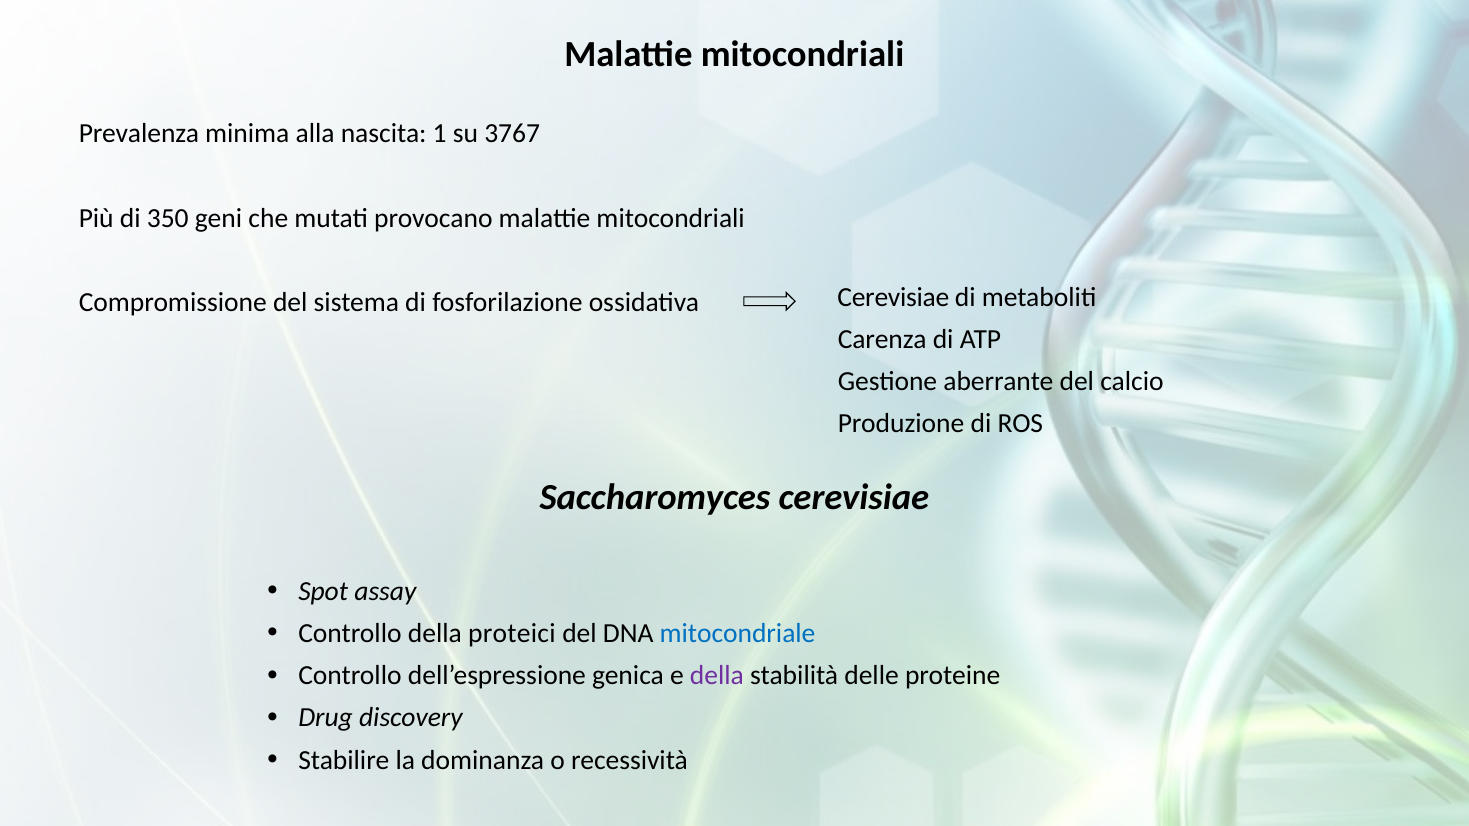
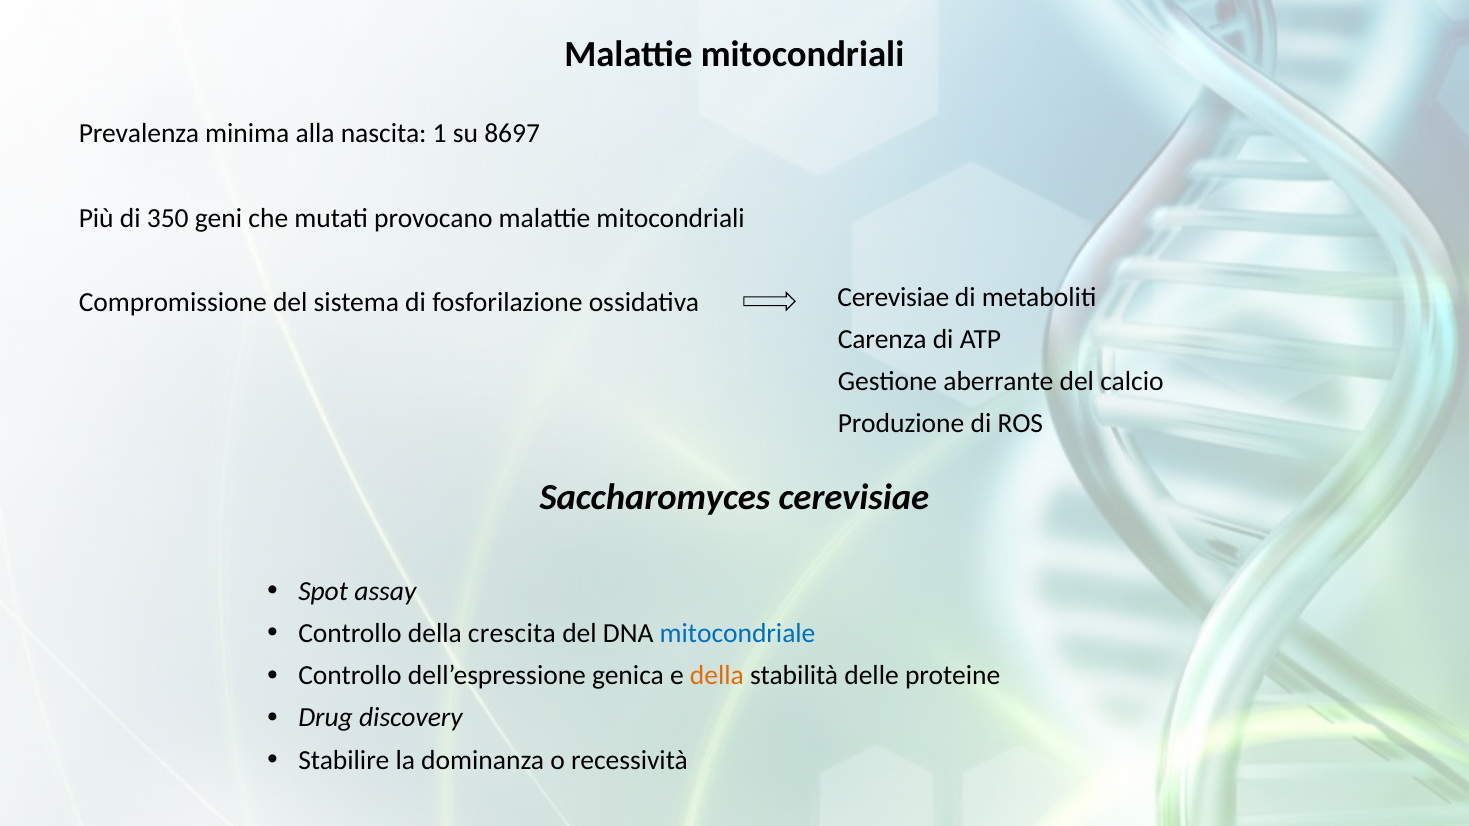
3767: 3767 -> 8697 (512, 133)
proteici: proteici -> crescita (512, 634)
della colour: purple -> orange (717, 676)
